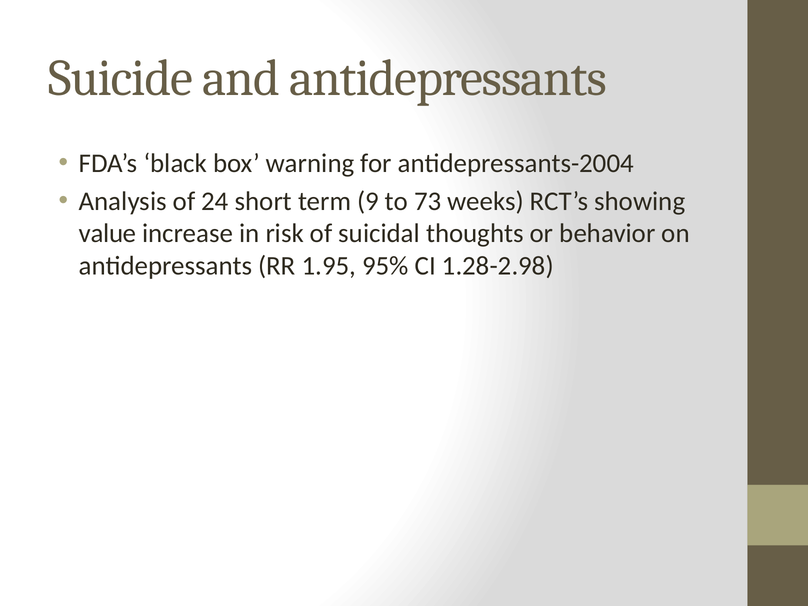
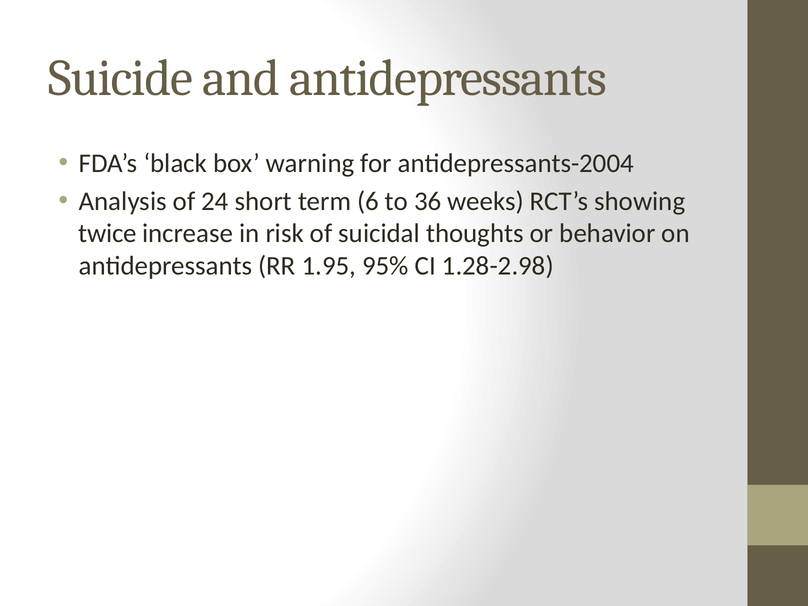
9: 9 -> 6 (368, 201)
73: 73 -> 36 (428, 201)
value: value -> twice (108, 234)
